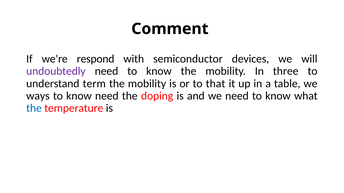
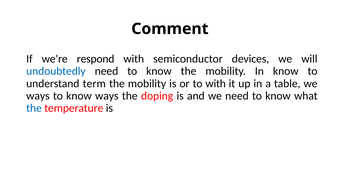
undoubtedly colour: purple -> blue (56, 71)
In three: three -> know (286, 71)
to that: that -> with (216, 84)
know need: need -> ways (107, 96)
